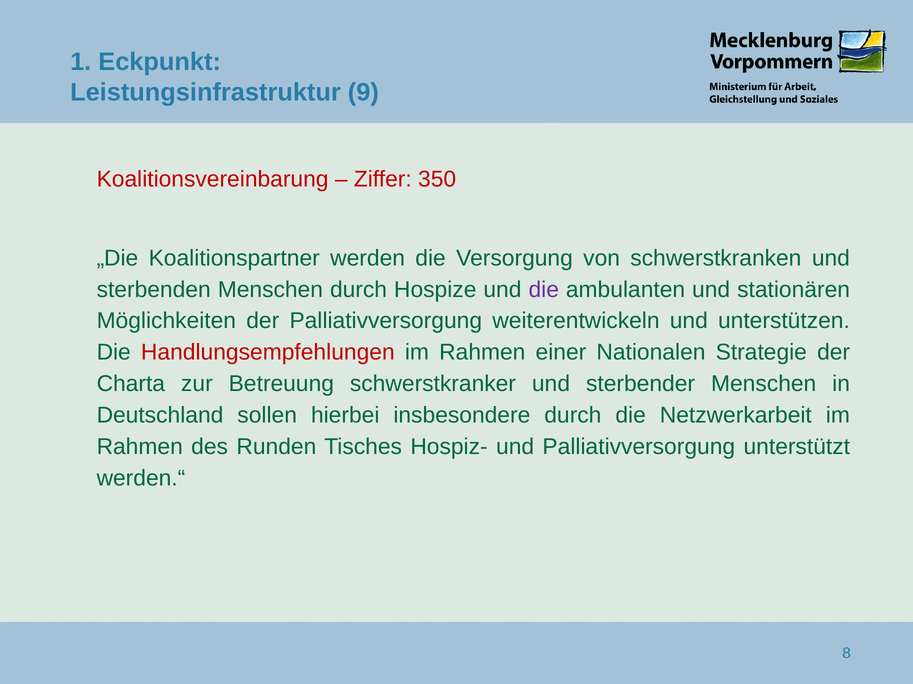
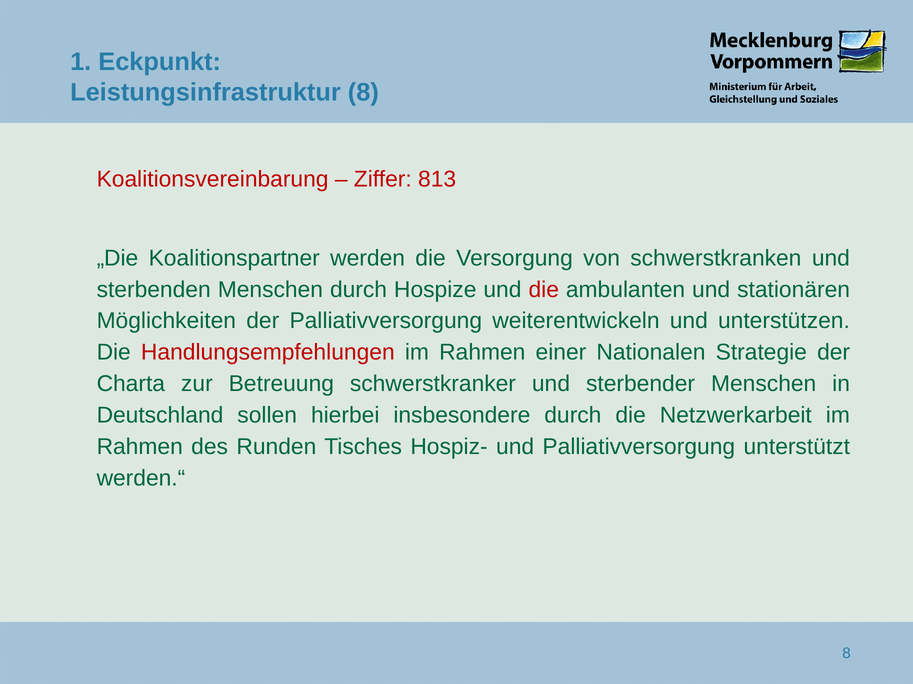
Leistungsinfrastruktur 9: 9 -> 8 (363, 92)
350: 350 -> 813 (437, 179)
die colour: purple -> red (544, 290)
